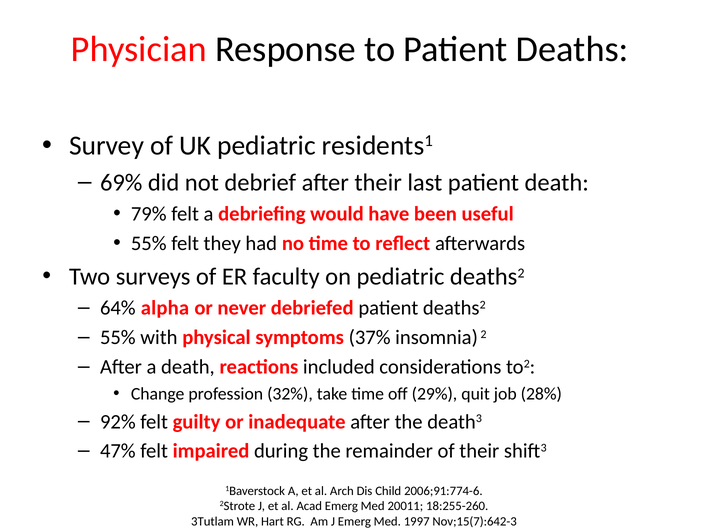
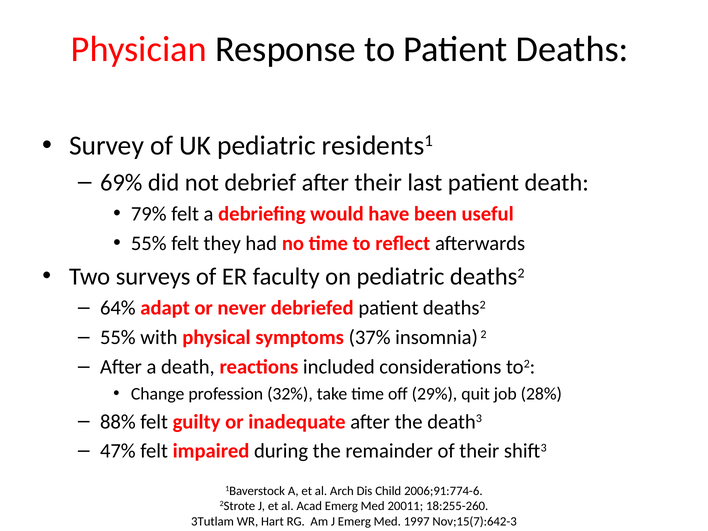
alpha: alpha -> adapt (165, 308)
92%: 92% -> 88% (118, 422)
